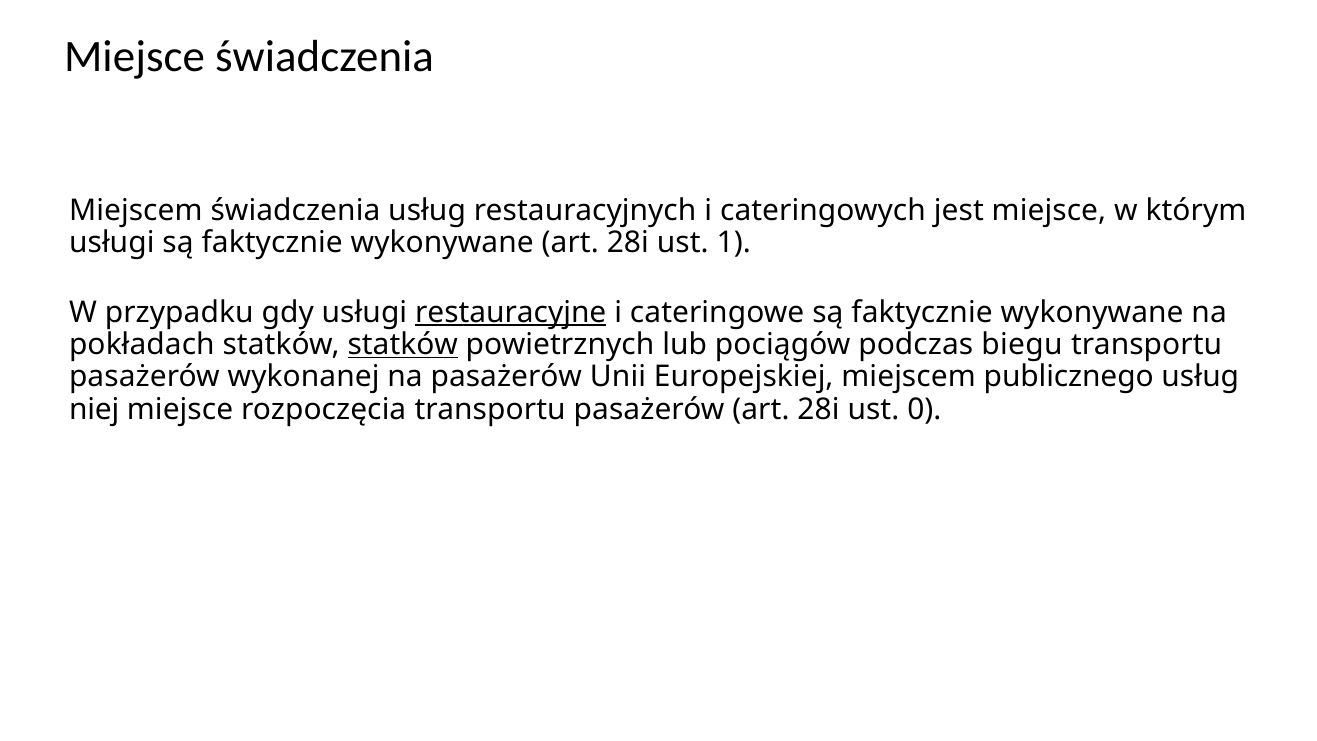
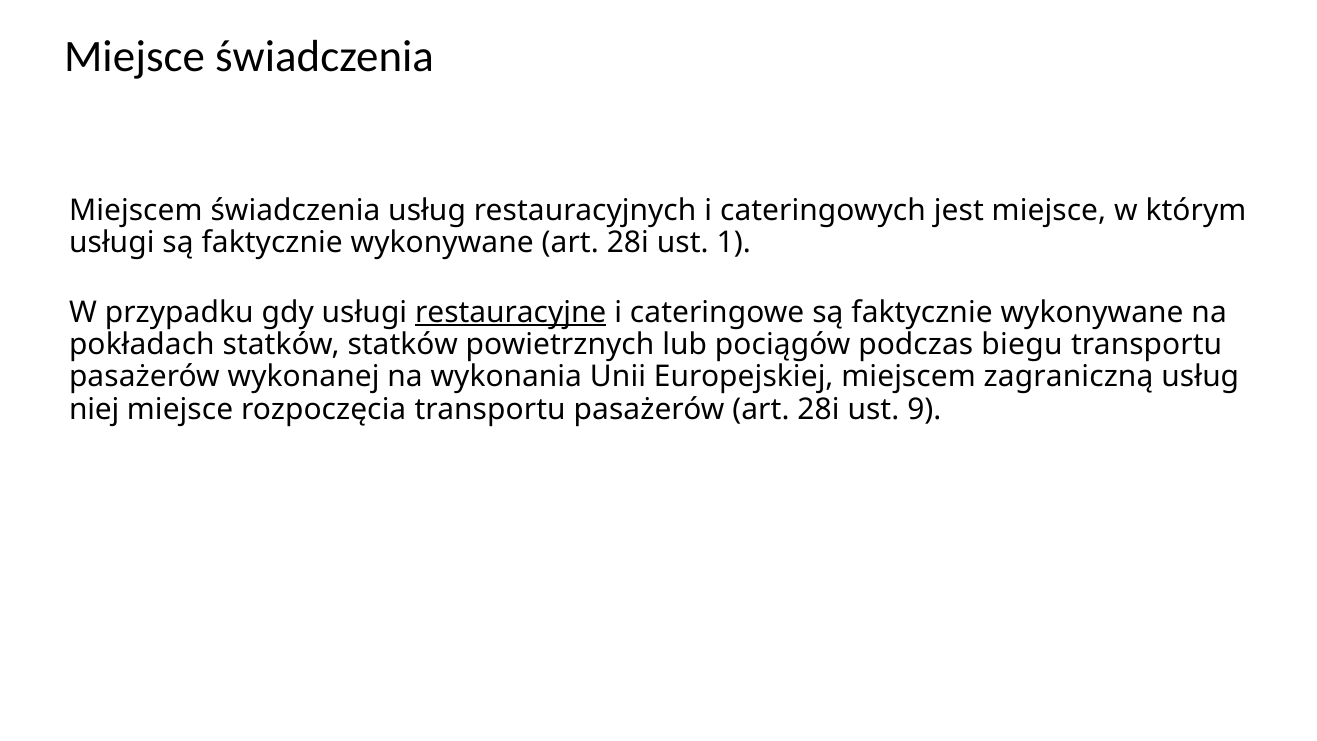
statków underline: present -> none (403, 344)
na pasażerów: pasażerów -> wykonania (506, 377)
publicznego: publicznego -> zagraniczną (1069, 377)
0: 0 -> 9 (924, 409)
